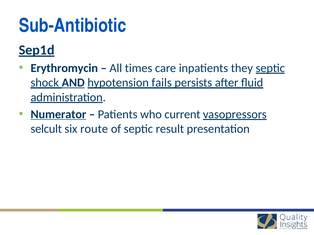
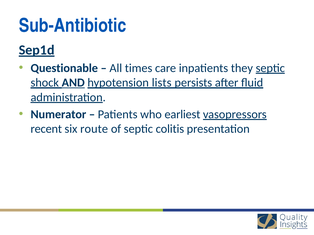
Erythromycin: Erythromycin -> Questionable (64, 68)
fails: fails -> lists (162, 83)
Numerator underline: present -> none (58, 115)
current: current -> earliest (182, 115)
selcult: selcult -> recent (46, 129)
result: result -> colitis (170, 129)
